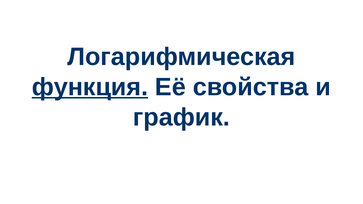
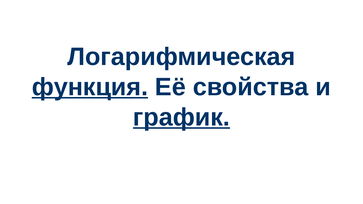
график underline: none -> present (181, 117)
